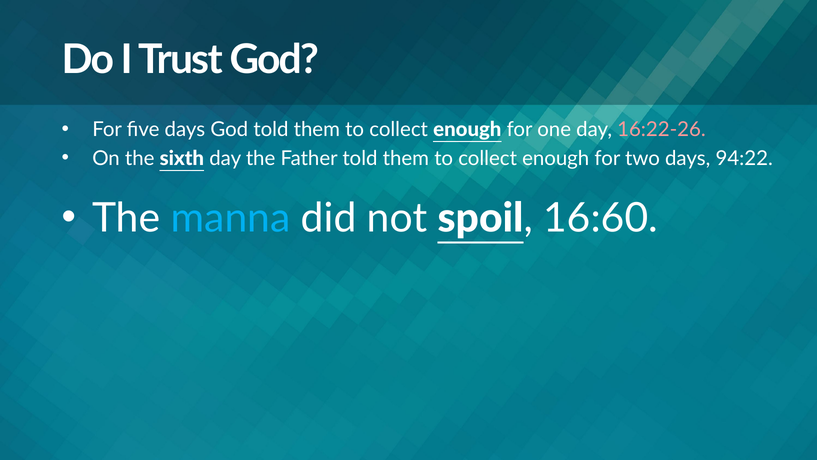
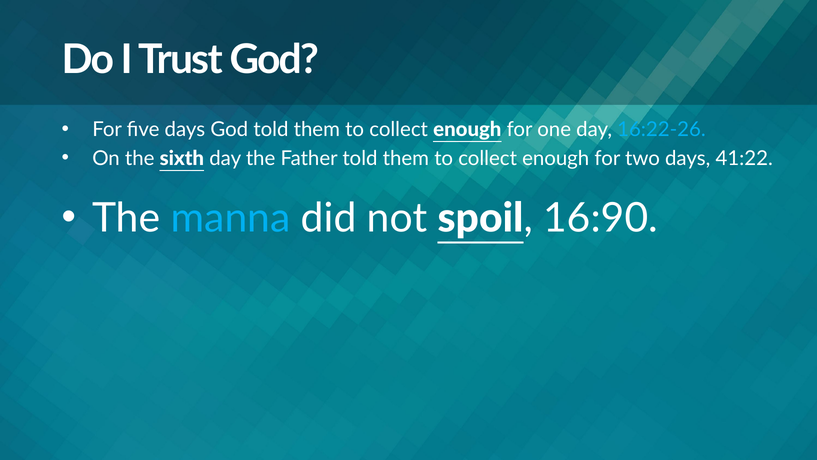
16:22-26 colour: pink -> light blue (661, 130)
94:22: 94:22 -> 41:22 (744, 158)
16:60: 16:60 -> 16:90 (601, 218)
